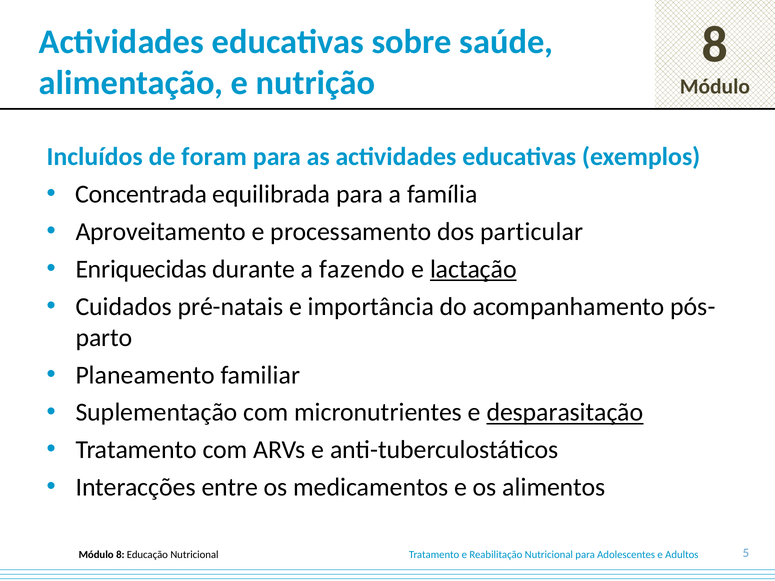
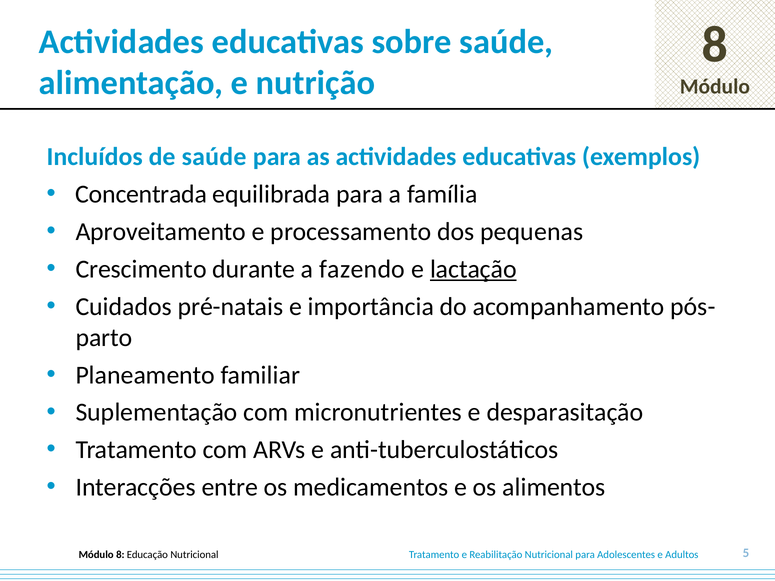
de foram: foram -> saúde (214, 157)
particular: particular -> pequenas (532, 232)
Enriquecidas: Enriquecidas -> Crescimento (141, 269)
desparasitação underline: present -> none (565, 413)
